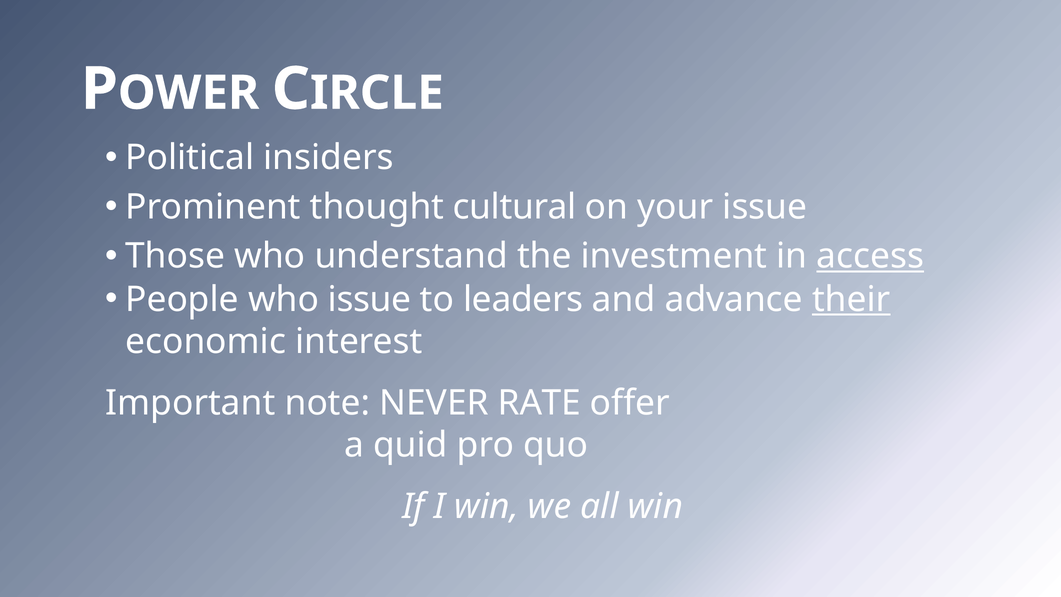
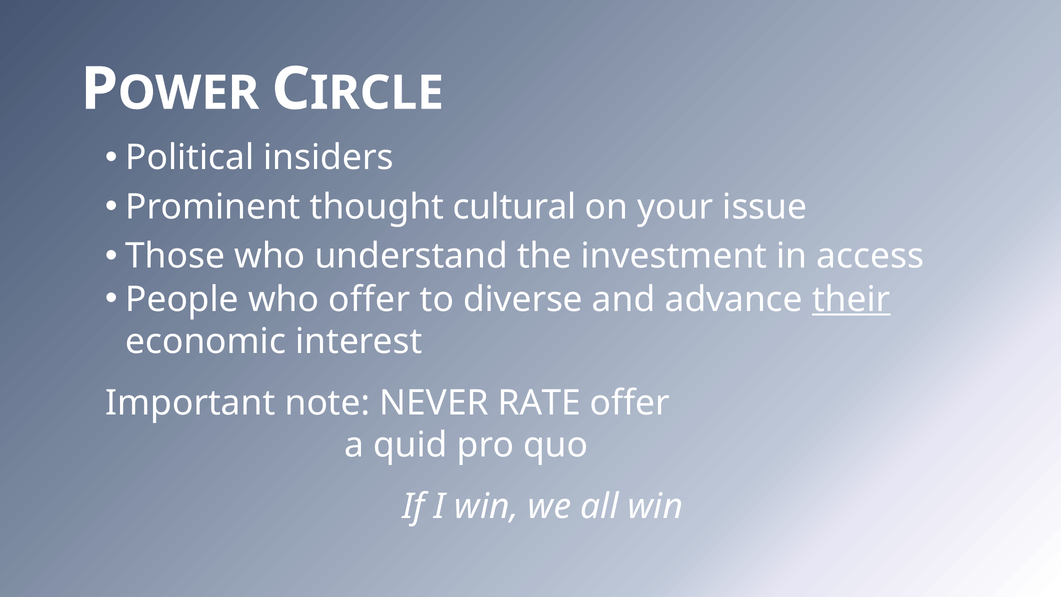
access underline: present -> none (870, 256)
who issue: issue -> offer (369, 299)
leaders: leaders -> diverse (523, 299)
